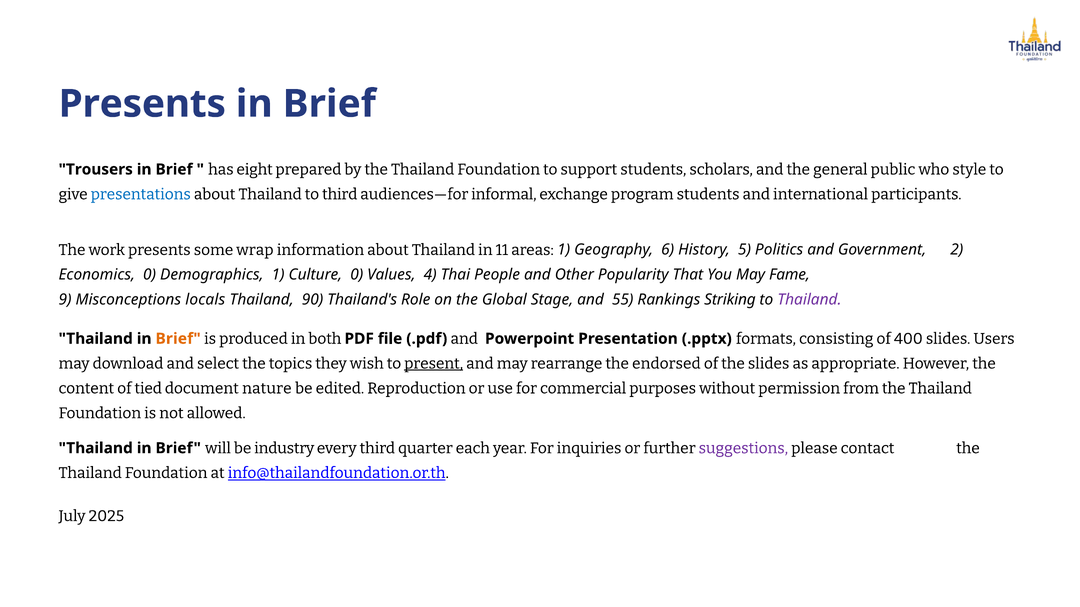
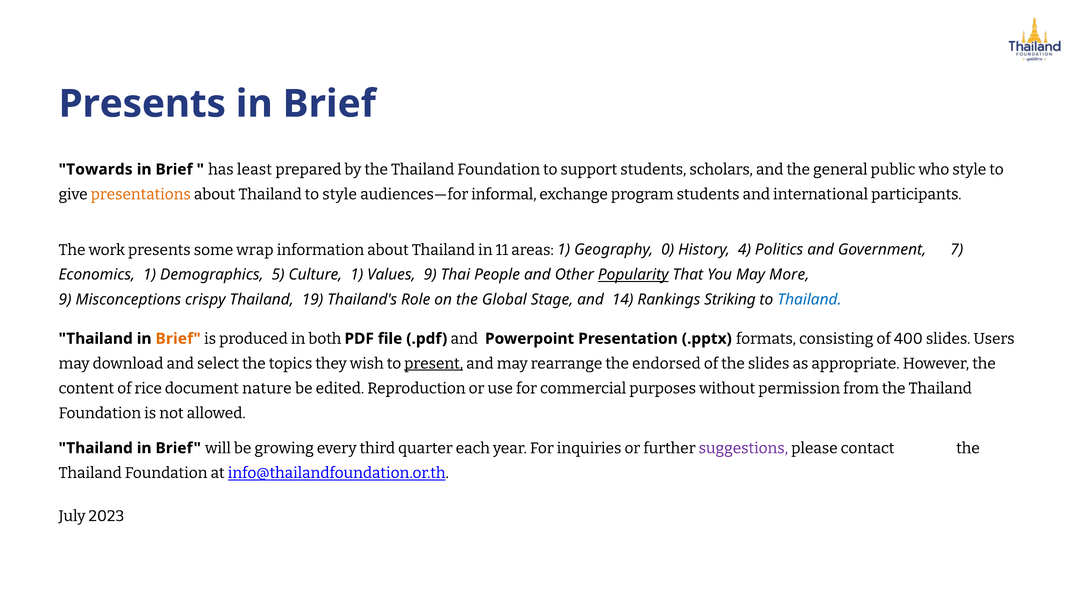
Trousers: Trousers -> Towards (96, 170)
eight: eight -> least (254, 170)
presentations colour: blue -> orange (141, 194)
to third: third -> style (340, 194)
6: 6 -> 0 (668, 250)
5: 5 -> 4 (744, 250)
2: 2 -> 7 (957, 250)
Economics 0: 0 -> 1 (150, 275)
Demographics 1: 1 -> 5 (278, 275)
Culture 0: 0 -> 1 (357, 275)
Values 4: 4 -> 9 (430, 275)
Popularity underline: none -> present (633, 275)
Fame: Fame -> More (789, 275)
locals: locals -> crispy (205, 300)
90: 90 -> 19 (313, 300)
55: 55 -> 14 (623, 300)
Thailand colour: purple -> blue (809, 300)
tied: tied -> rice (148, 389)
industry: industry -> growing (284, 449)
2025: 2025 -> 2023 (106, 516)
